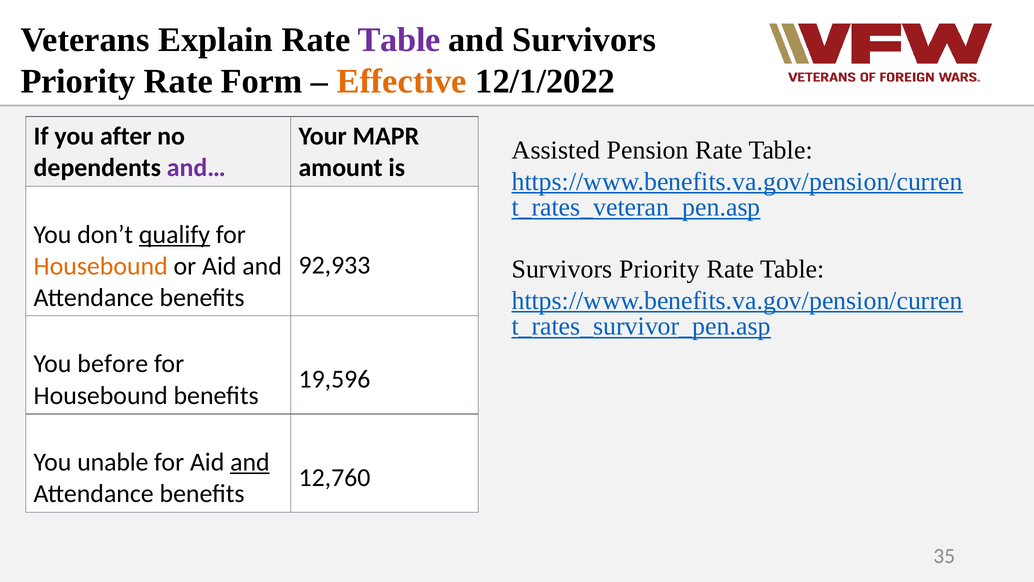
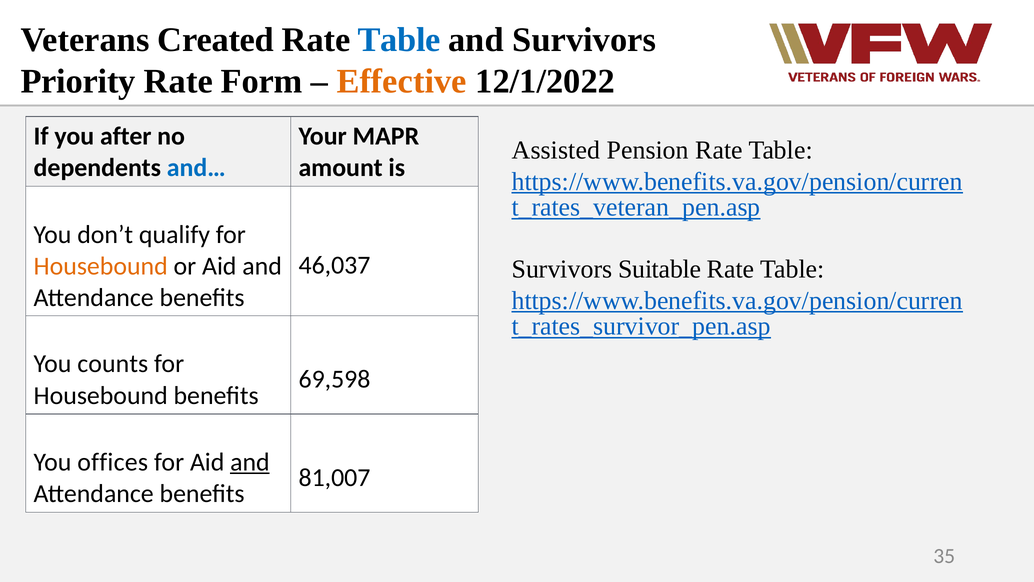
Explain: Explain -> Created (216, 40)
Table colour: purple -> blue (399, 40)
and… colour: purple -> blue (196, 168)
qualify underline: present -> none (174, 234)
92,933: 92,933 -> 46,037 (334, 265)
Priority: Priority -> Suitable (660, 269)
before: before -> counts (113, 364)
19,596: 19,596 -> 69,598 (334, 379)
unable: unable -> offices (113, 462)
12,760: 12,760 -> 81,007 (334, 477)
